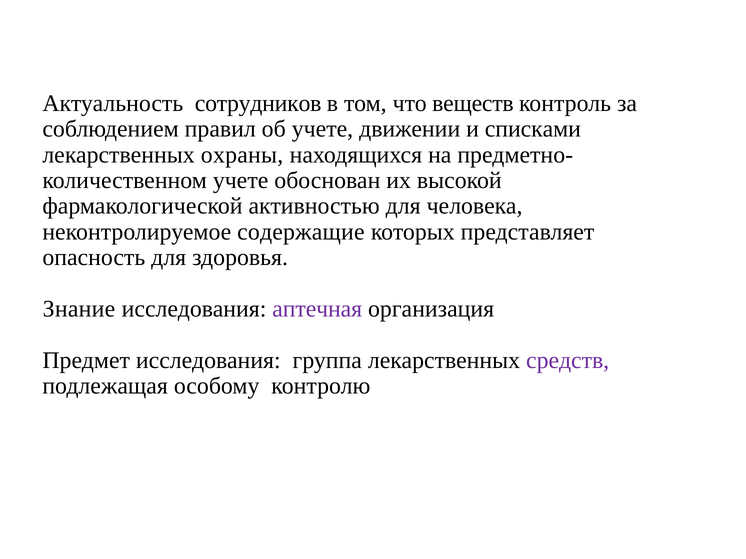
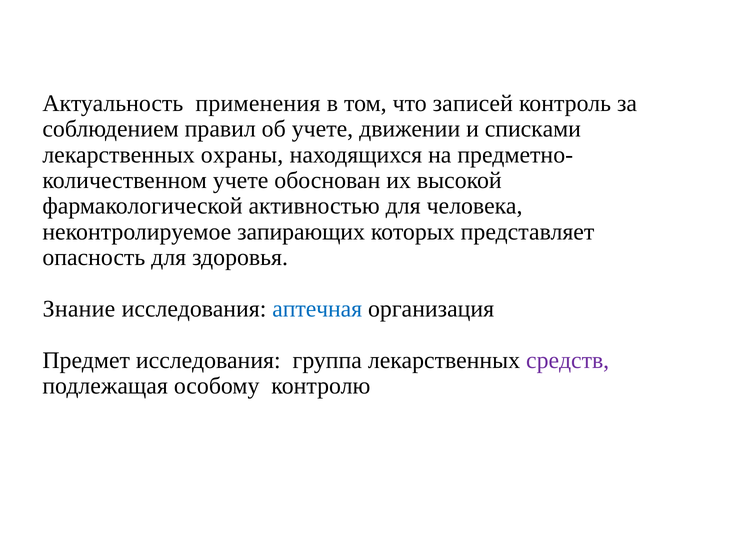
сотрудников: сотрудников -> применения (258, 103)
веществ: веществ -> записей (473, 103)
содержащие: содержащие -> запирающих (301, 232)
аптечная colour: purple -> blue (317, 309)
